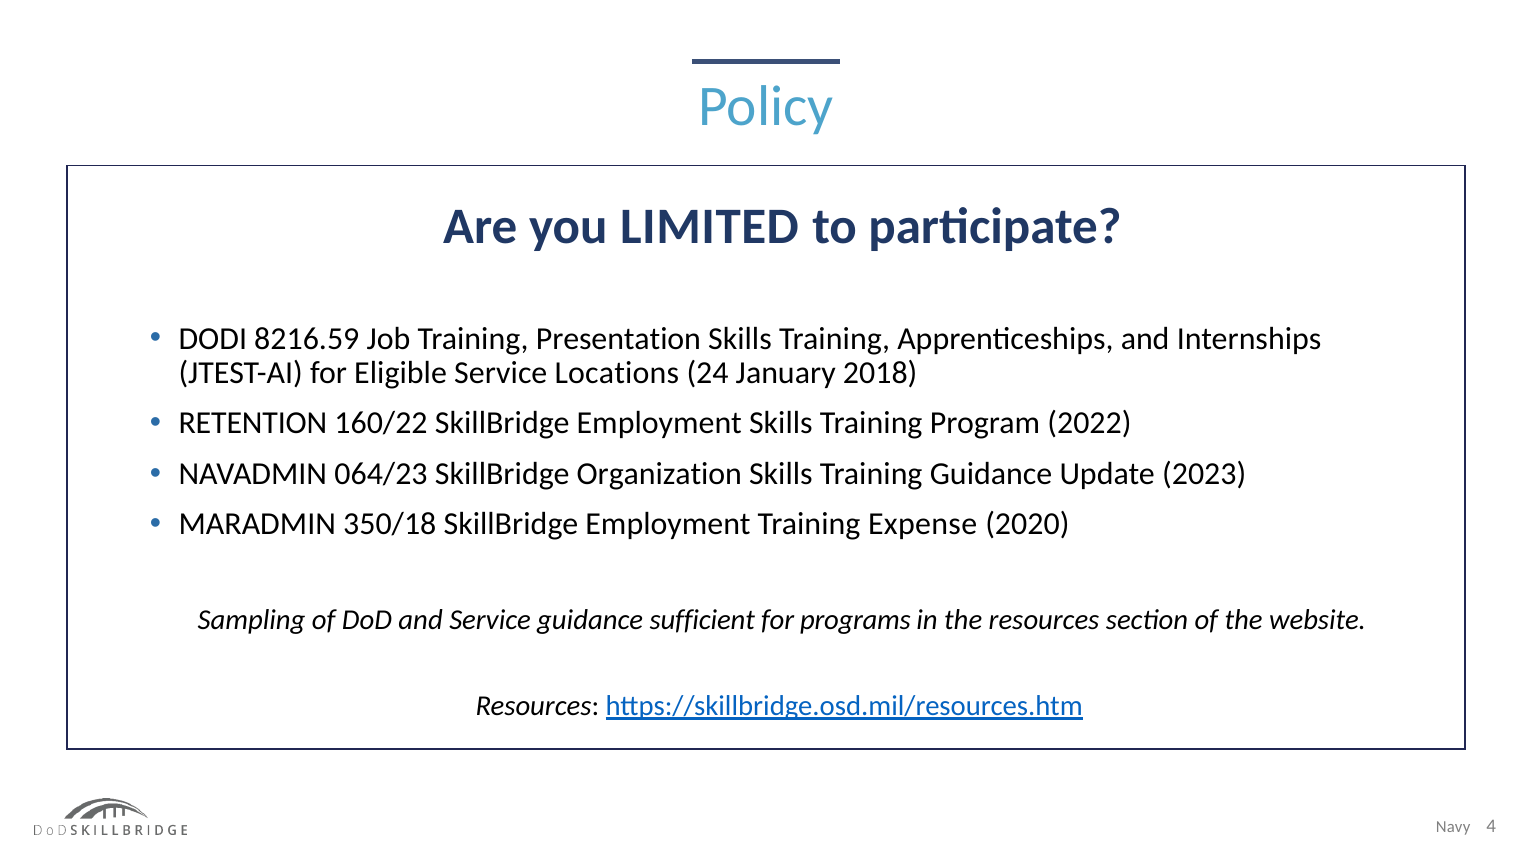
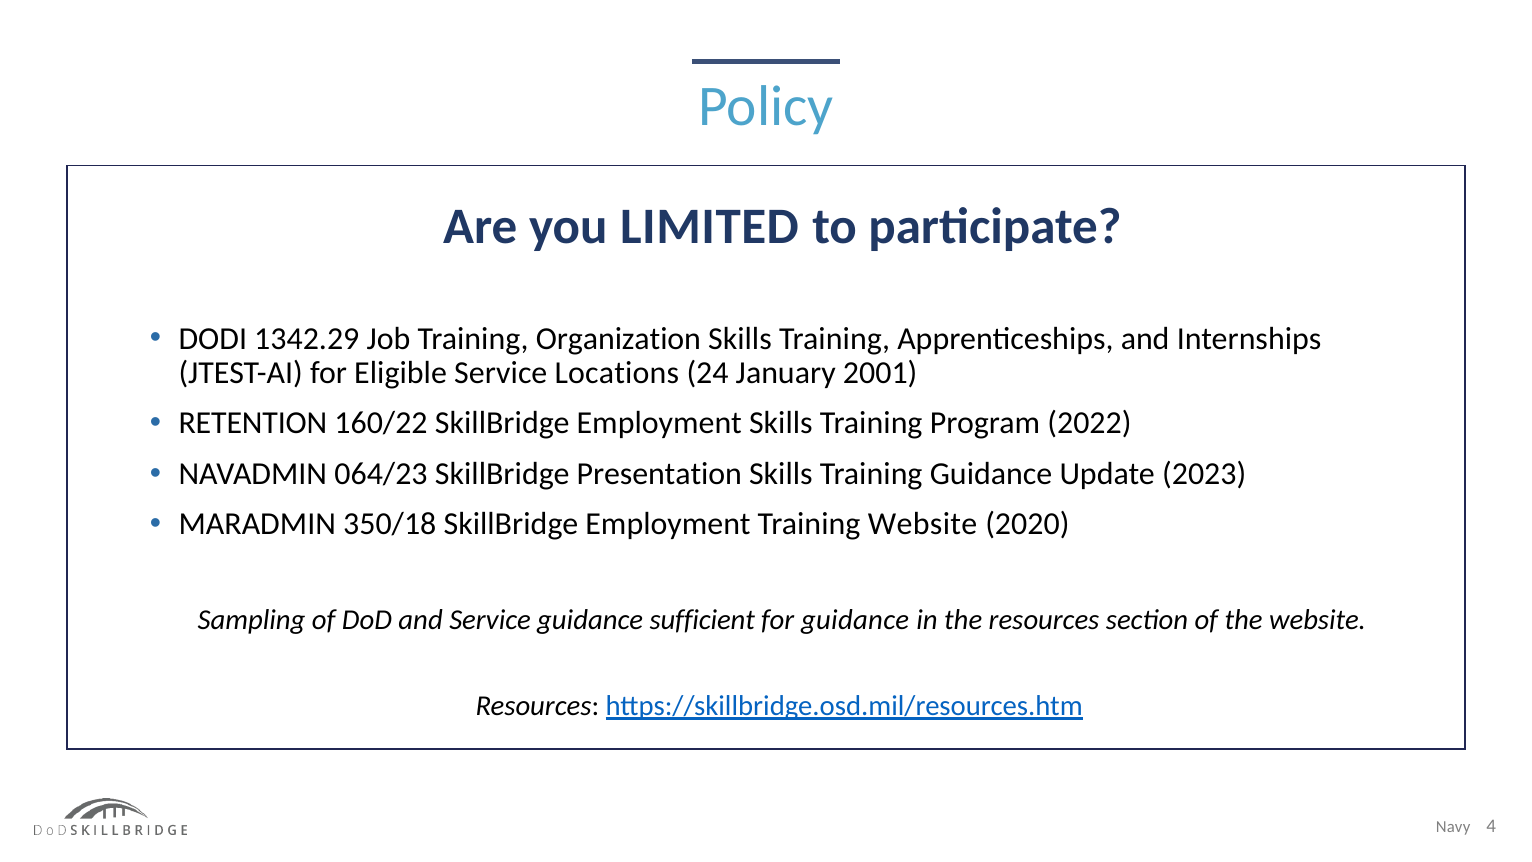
8216.59: 8216.59 -> 1342.29 (307, 338)
Presentation: Presentation -> Organization (618, 338)
2018: 2018 -> 2001 (880, 373)
Organization: Organization -> Presentation (659, 474)
Training Expense: Expense -> Website (923, 524)
for programs: programs -> guidance (855, 620)
